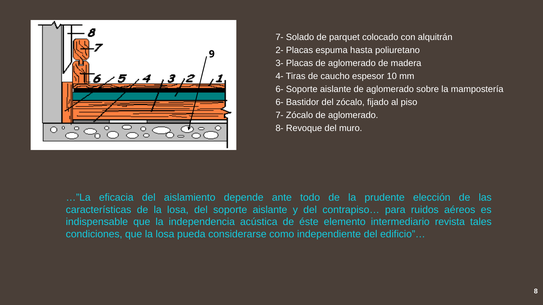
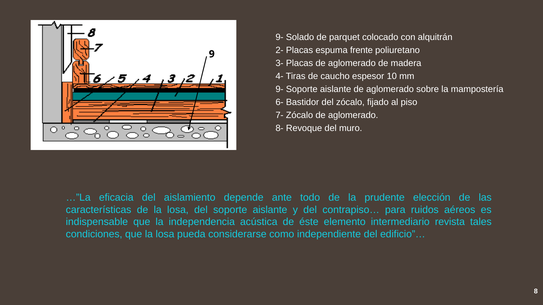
7-: 7- -> 9- (279, 37)
hasta: hasta -> frente (361, 50)
6-: 6- -> 9- (279, 89)
